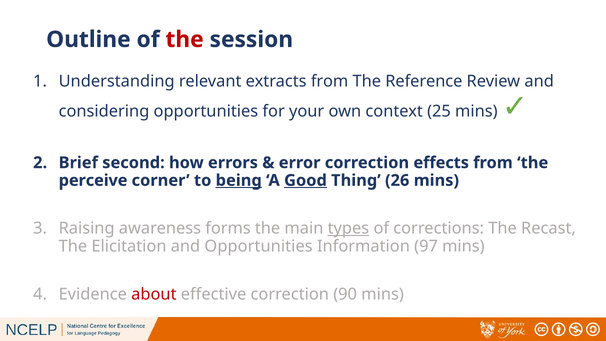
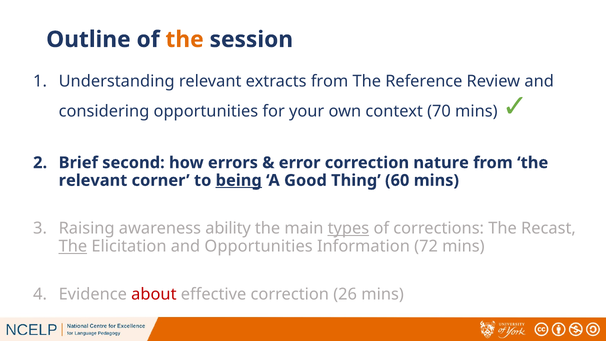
the colour: red -> orange (185, 40)
25: 25 -> 70 (439, 111)
effects: effects -> nature (441, 163)
perceive: perceive -> relevant (93, 180)
Good underline: present -> none (305, 180)
26: 26 -> 60 (397, 180)
forms: forms -> ability (228, 228)
The underline: none -> present (73, 246)
97: 97 -> 72 (426, 246)
90: 90 -> 26 (345, 294)
